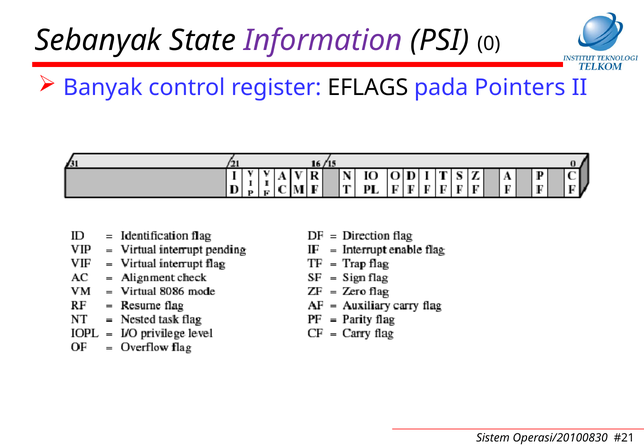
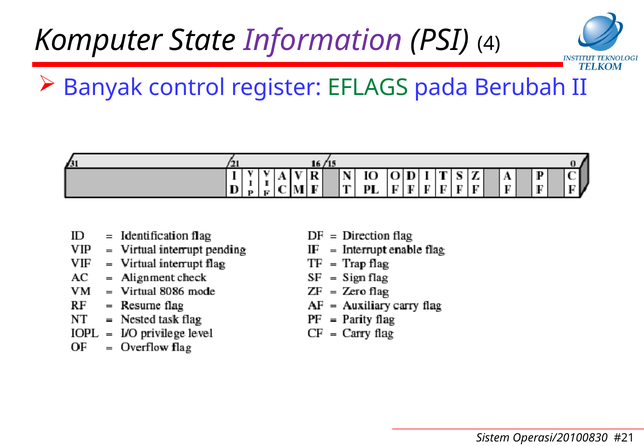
Sebanyak: Sebanyak -> Komputer (98, 40)
0: 0 -> 4 (489, 44)
EFLAGS colour: black -> green (368, 88)
Pointers: Pointers -> Berubah (520, 88)
